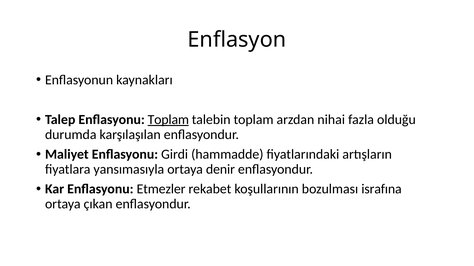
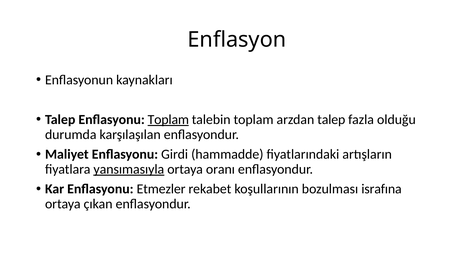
arzdan nihai: nihai -> talep (331, 120)
yansımasıyla underline: none -> present (129, 170)
denir: denir -> oranı (220, 170)
